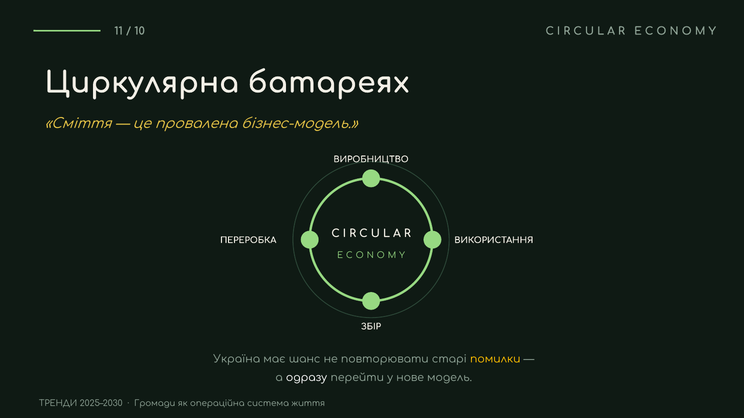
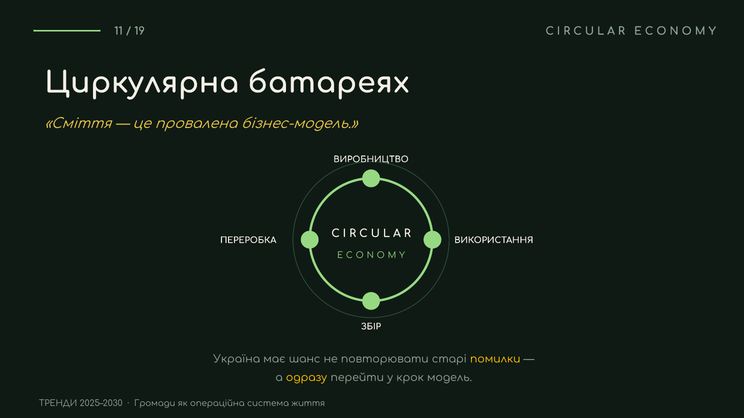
10: 10 -> 19 (140, 31)
одразу colour: white -> yellow (307, 378)
нове: нове -> крок (410, 378)
